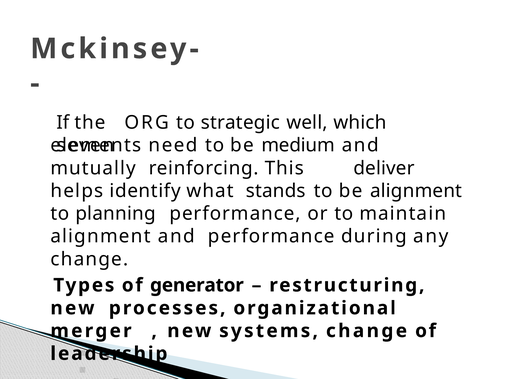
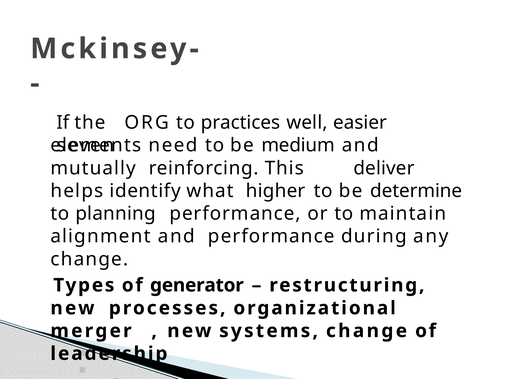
strategic: strategic -> practices (240, 123)
which: which -> easier (360, 123)
stands: stands -> higher (276, 191)
be alignment: alignment -> determine (416, 191)
